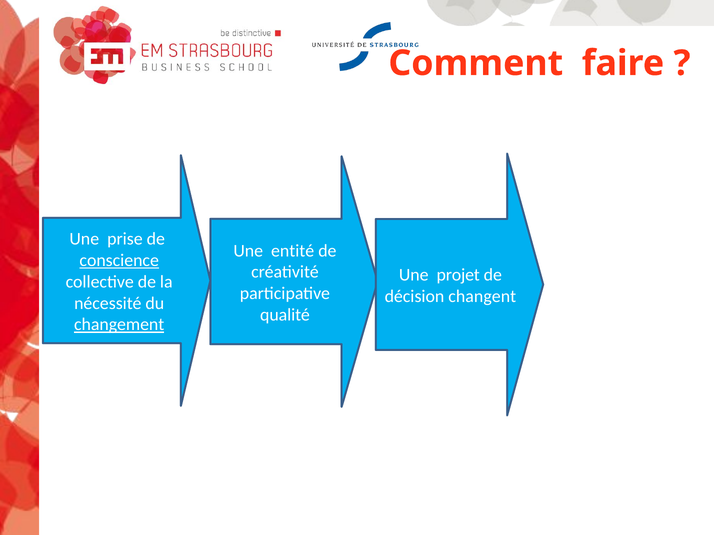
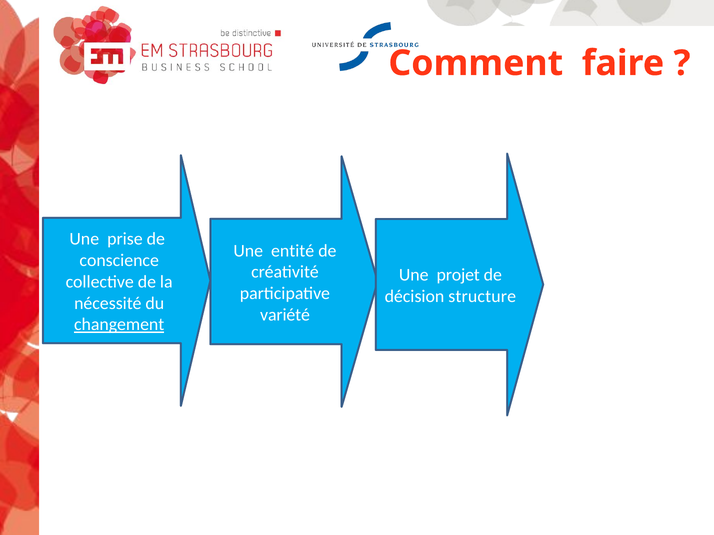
conscience underline: present -> none (119, 261)
changent: changent -> structure (482, 297)
qualité: qualité -> variété (285, 315)
